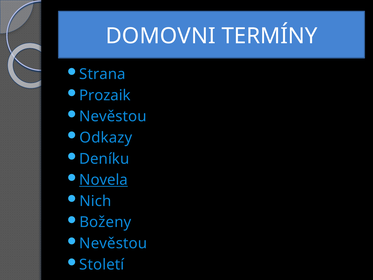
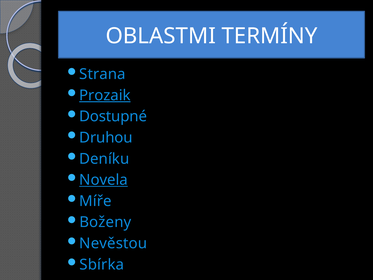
DOMOVNI: DOMOVNI -> OBLASTMI (161, 36)
Prozaik underline: none -> present (105, 95)
Nevěstou: Nevěstou -> Dostupné (113, 116)
Odkazy: Odkazy -> Druhou (106, 138)
Nich: Nich -> Míře (95, 201)
Století: Století -> Sbírka (102, 264)
